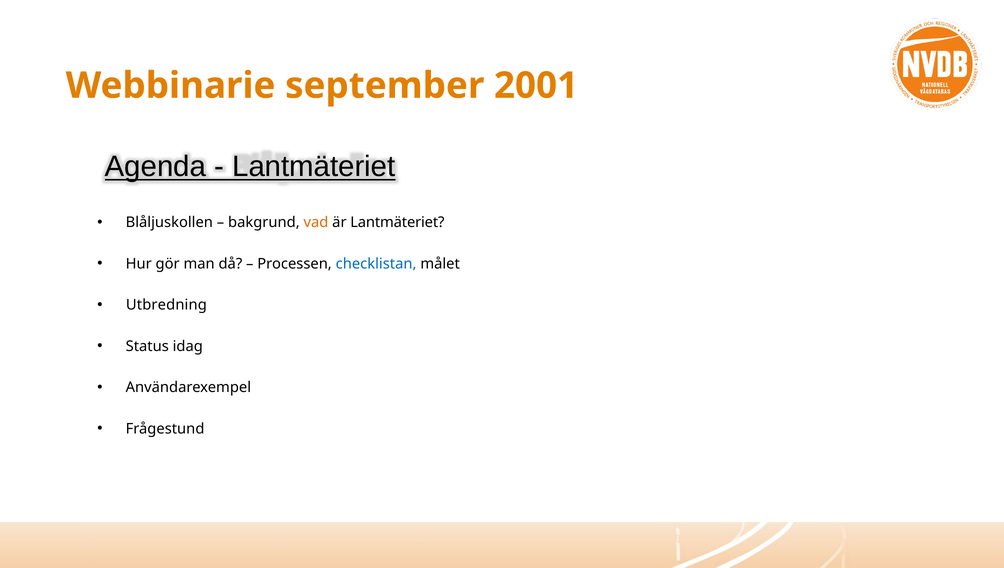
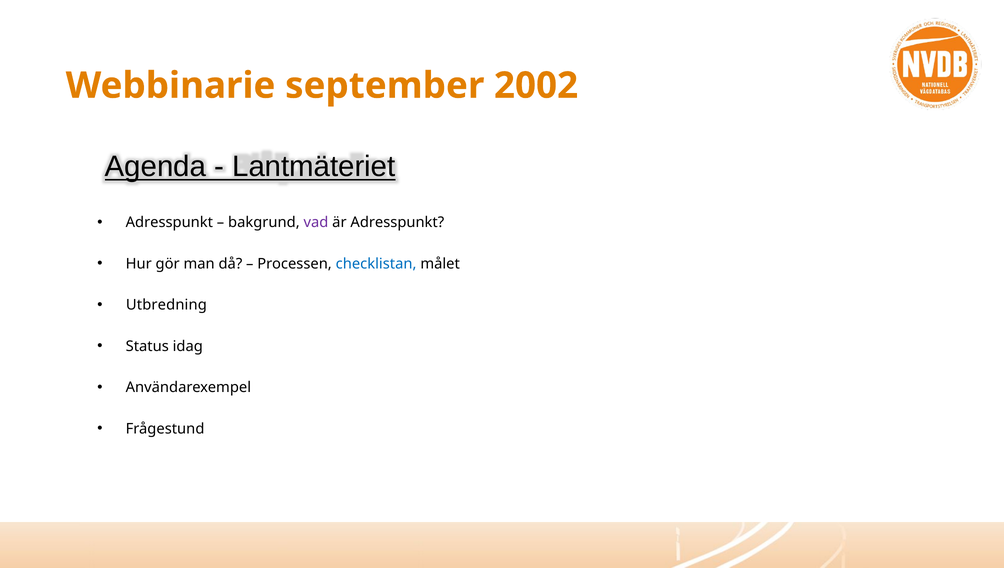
2001: 2001 -> 2002 (536, 86)
Blåljuskollen: Blåljuskollen -> Adresspunkt (169, 222)
vad colour: orange -> purple (316, 222)
är Lantmäteriet: Lantmäteriet -> Adresspunkt (397, 222)
